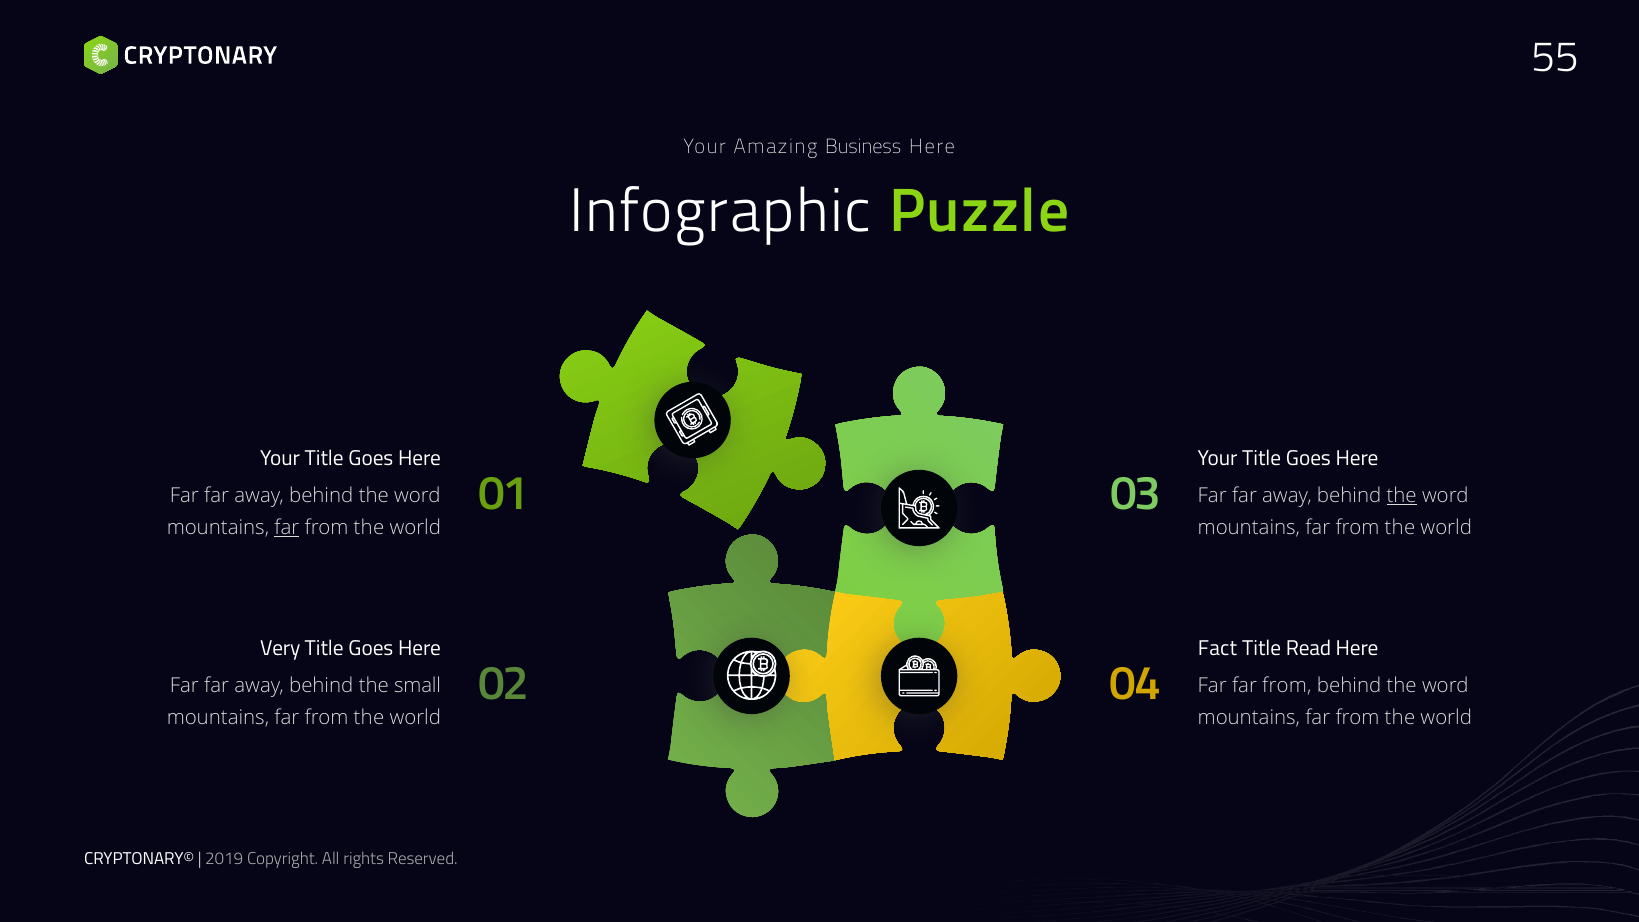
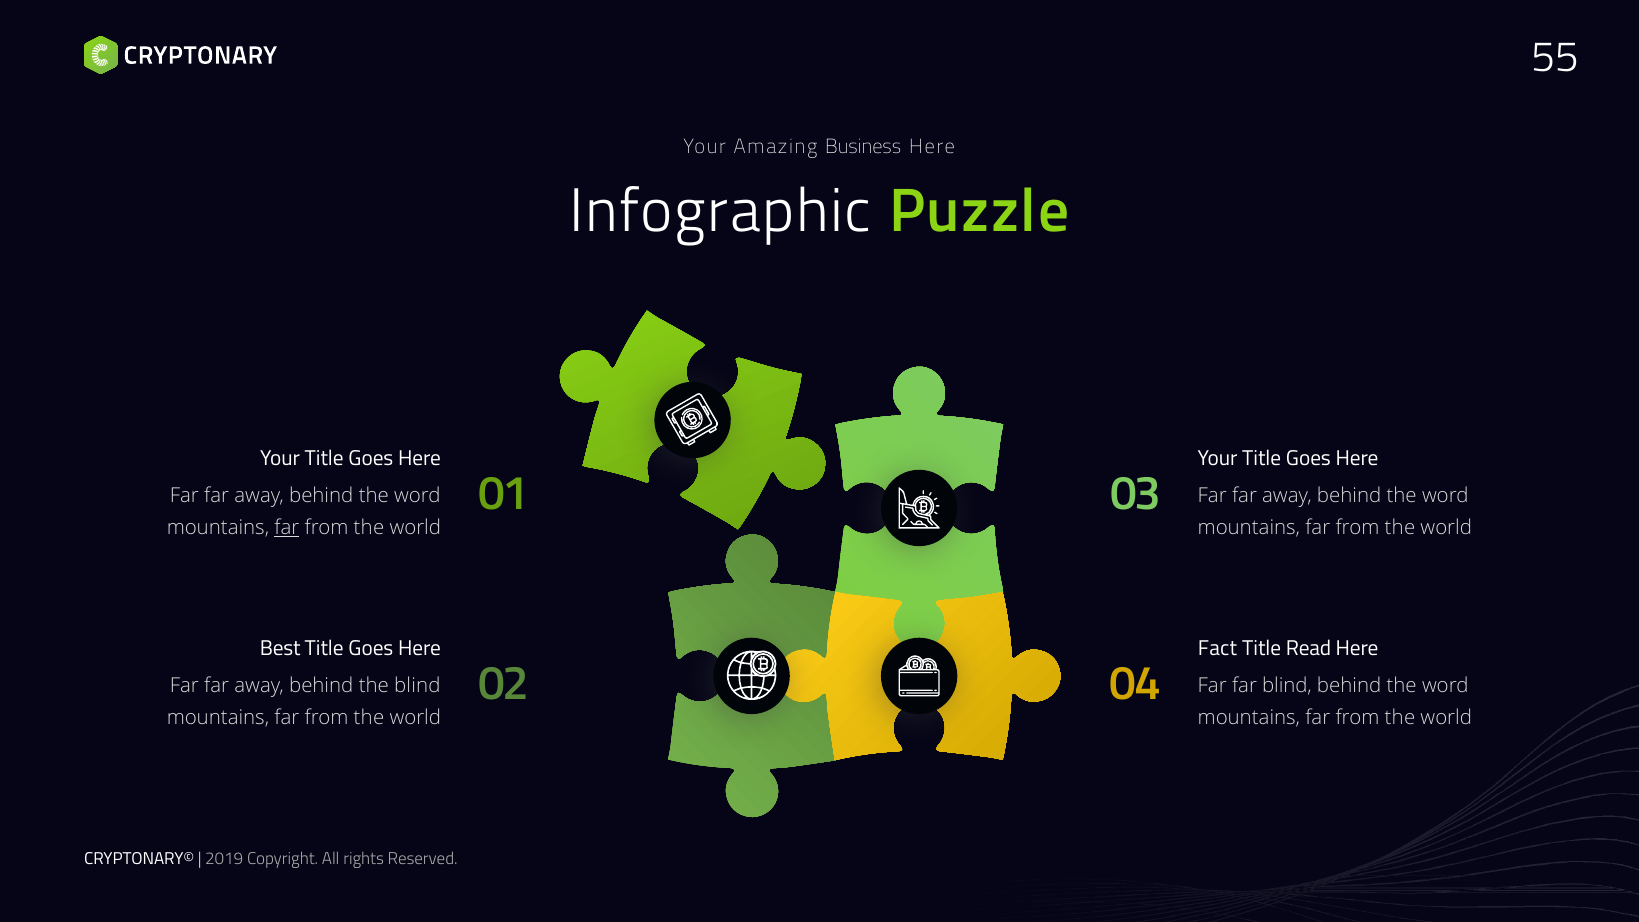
the underline: present -> none (1402, 496)
Very: Very -> Best (280, 648)
the small: small -> blind (417, 686)
Far far from: from -> blind (1287, 686)
